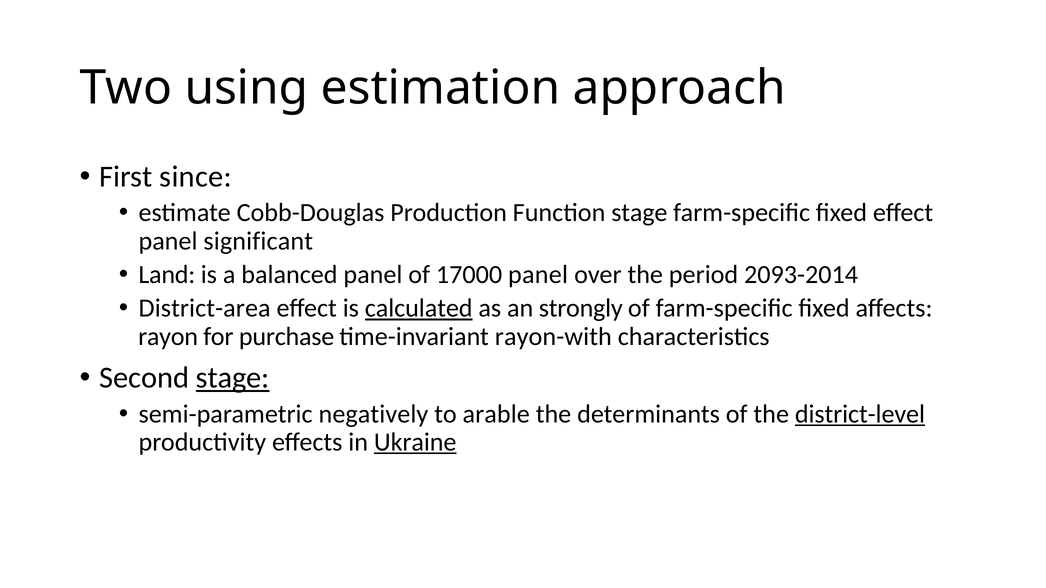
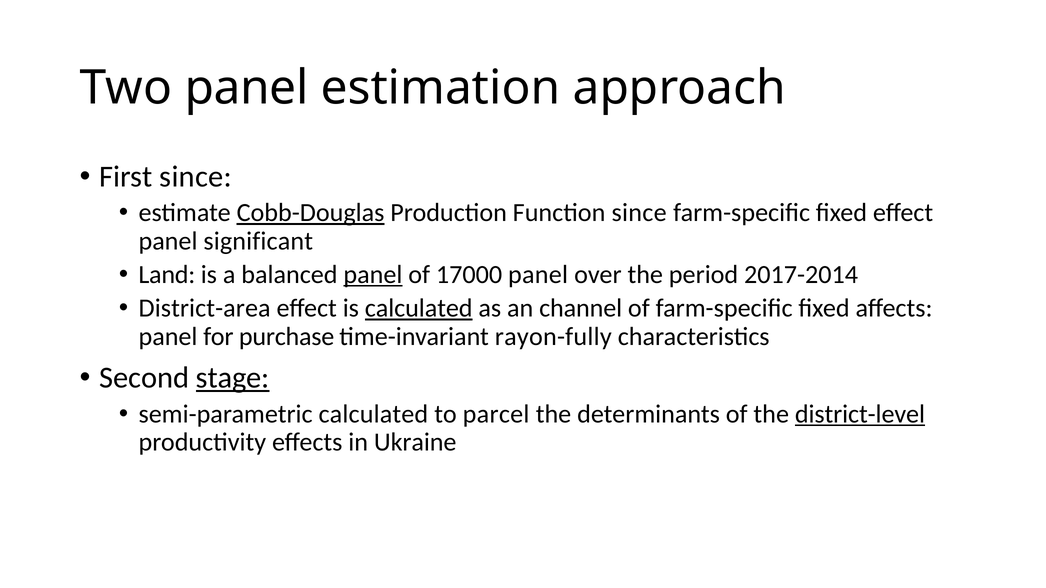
Two using: using -> panel (247, 88)
Cobb-Douglas underline: none -> present (311, 213)
Function stage: stage -> since (639, 213)
panel underline: none -> present (373, 275)
2093-2014: 2093-2014 -> 2017-2014 (801, 275)
strongly: strongly -> channel (581, 308)
rayon: rayon -> panel (168, 337)
rayon-with: rayon-with -> rayon-fully (553, 337)
semi-parametric negatively: negatively -> calculated (373, 414)
arable: arable -> parcel (496, 414)
Ukraine underline: present -> none (415, 442)
